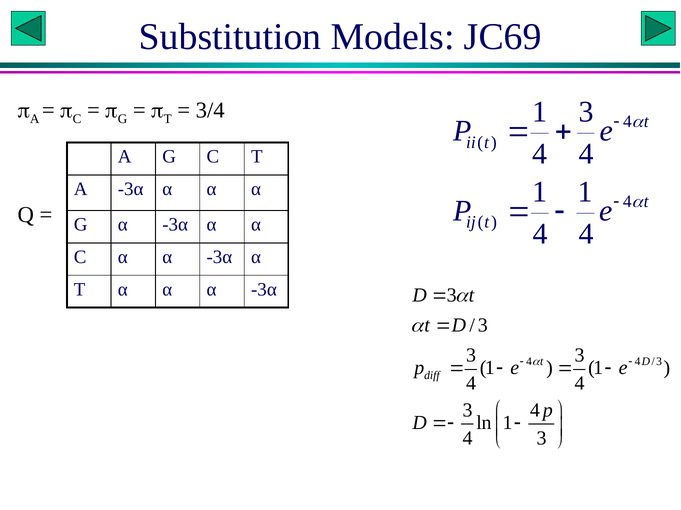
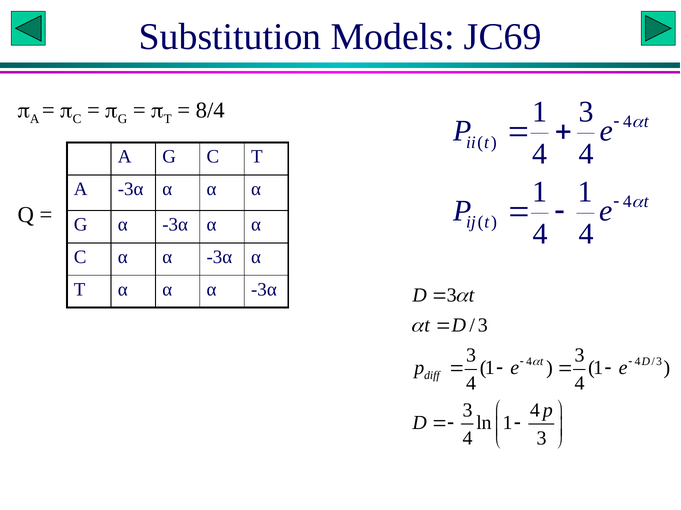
3/4: 3/4 -> 8/4 (210, 110)
